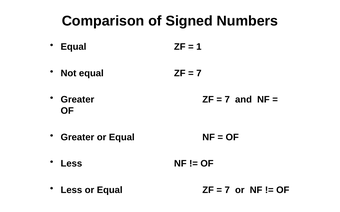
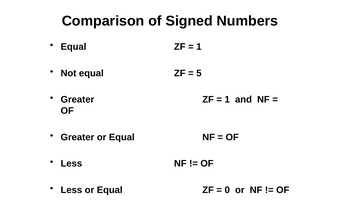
7: 7 -> 5 (199, 73)
7: 7 -> 1 (227, 100)
7: 7 -> 0 (227, 190)
